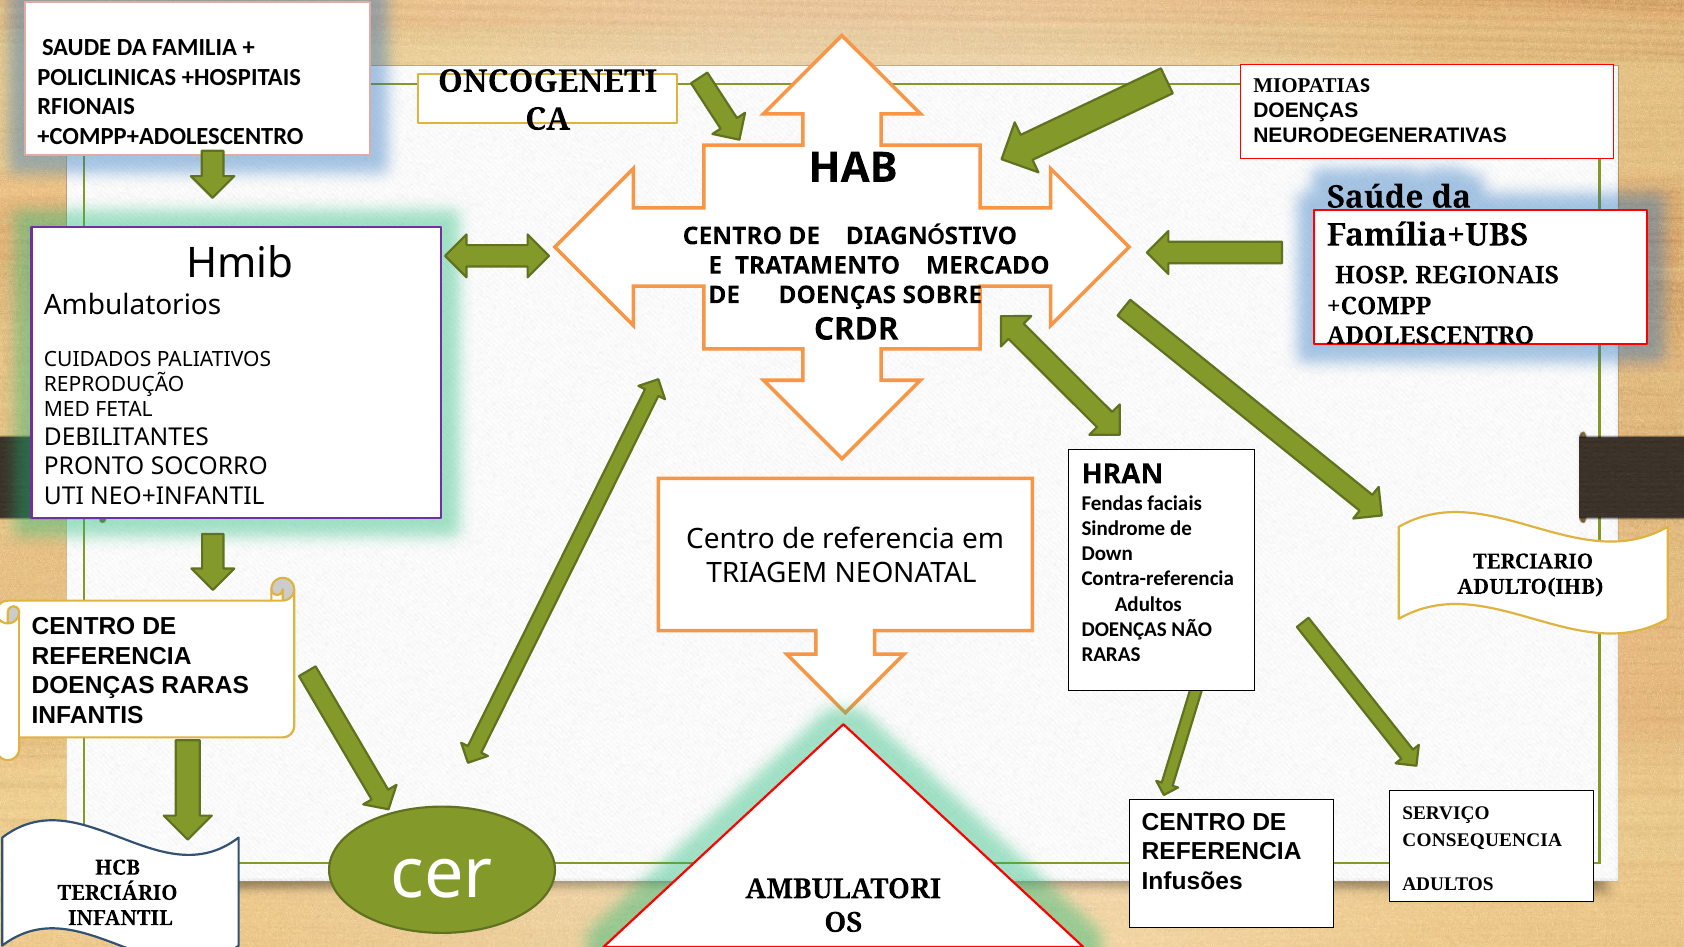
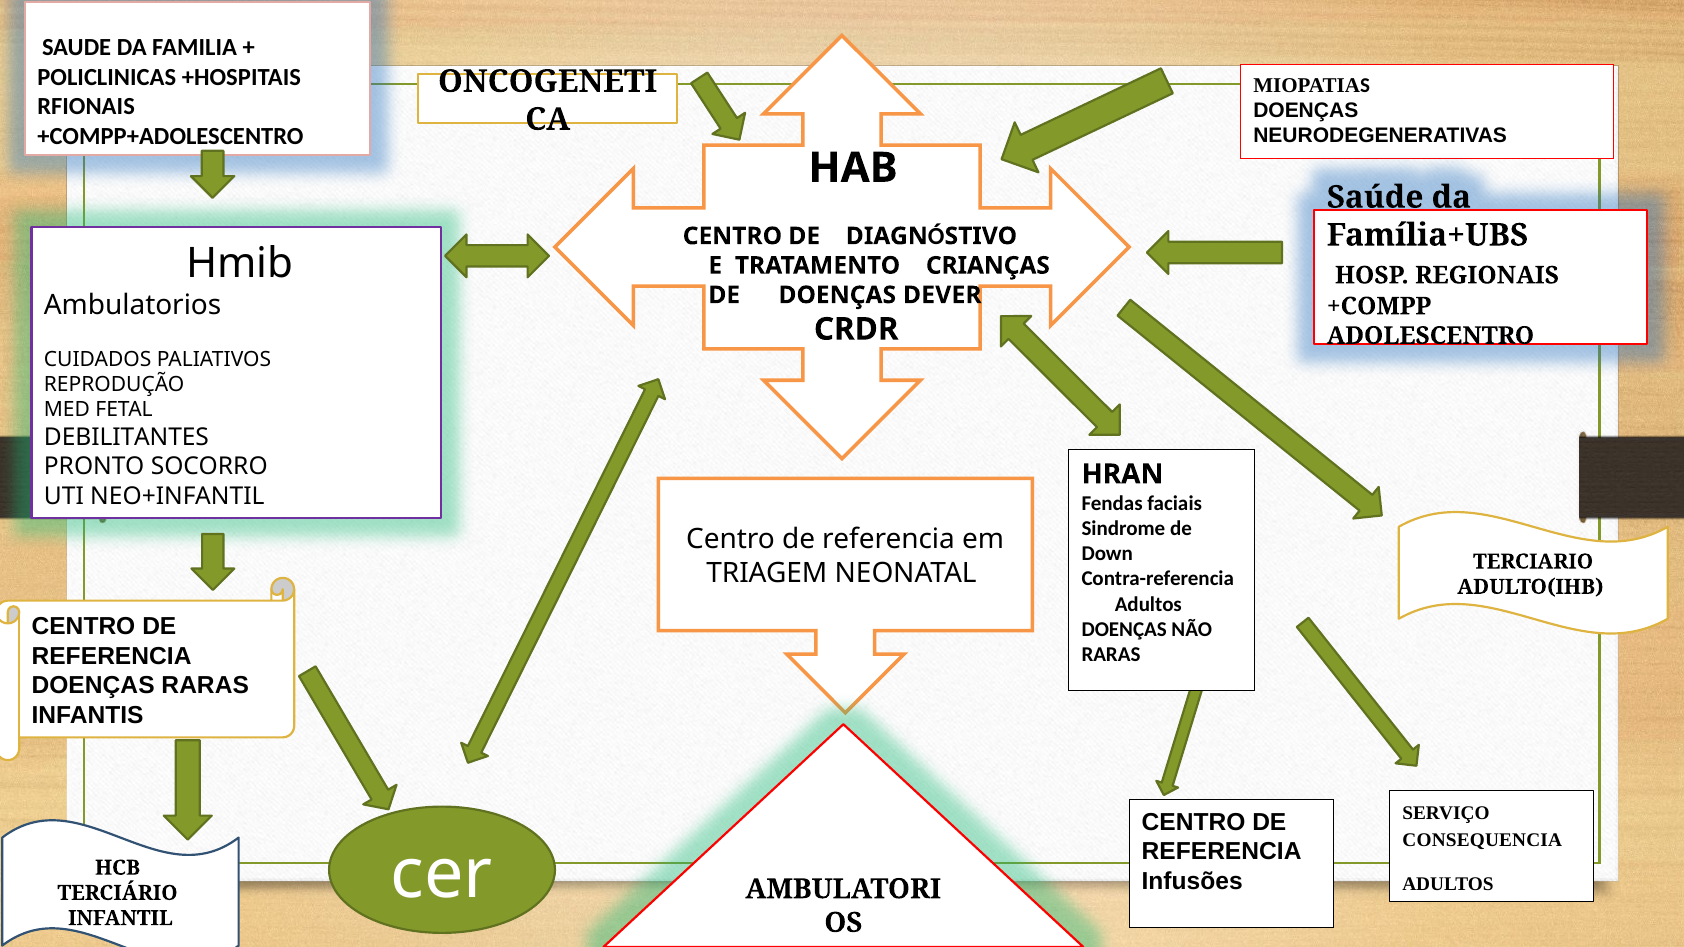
MERCADO: MERCADO -> CRIANÇAS (988, 266)
SOBRE: SOBRE -> DEVER (942, 295)
